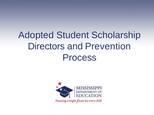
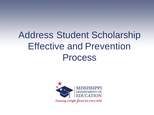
Adopted: Adopted -> Address (36, 35)
Directors: Directors -> Effective (46, 47)
